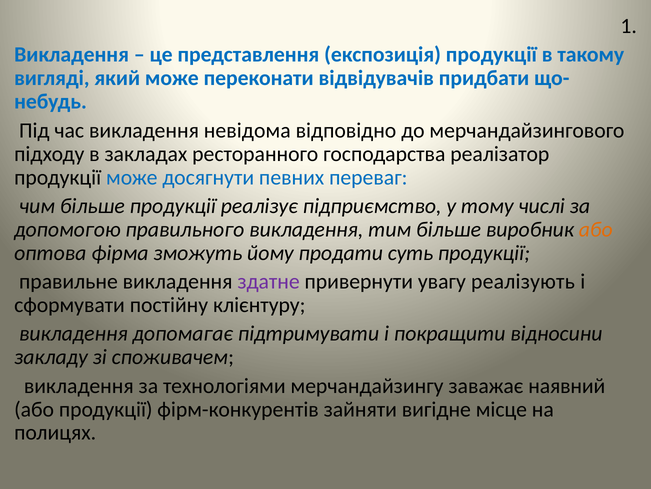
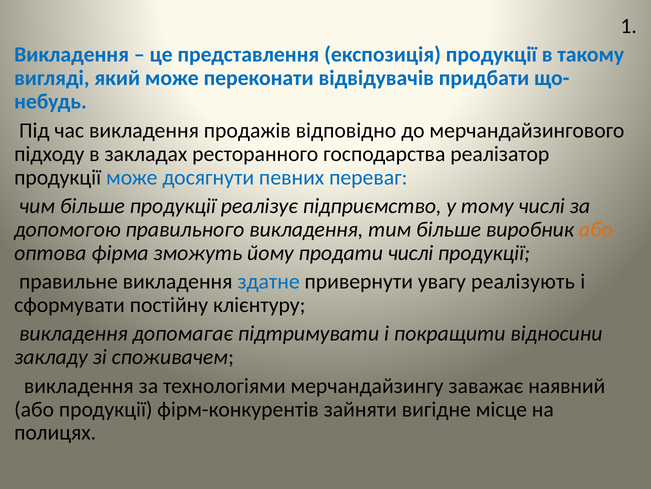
невідома: невідома -> продажів (247, 130)
продати суть: суть -> числі (411, 253)
здатне colour: purple -> blue (269, 281)
